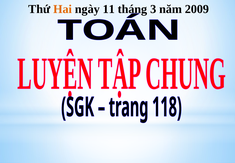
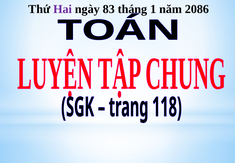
Hai colour: orange -> purple (63, 9)
11: 11 -> 83 (109, 9)
3: 3 -> 1 (153, 9)
2009: 2009 -> 2086 (197, 9)
